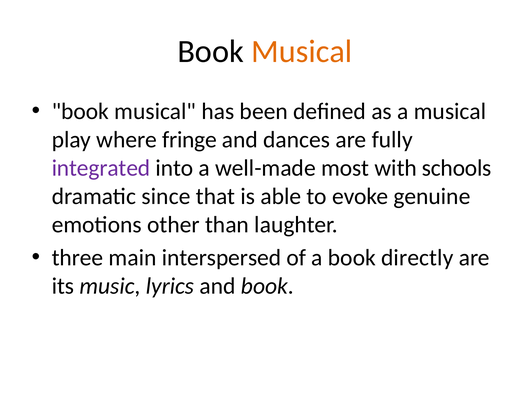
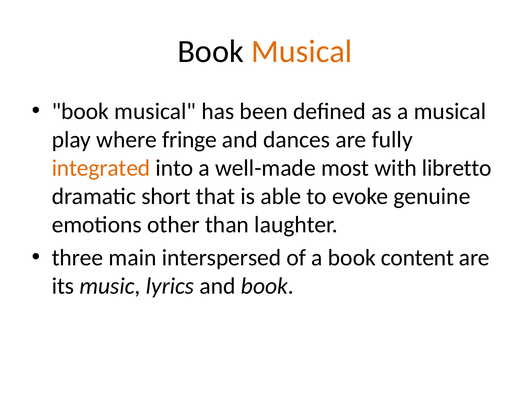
integrated colour: purple -> orange (101, 168)
schools: schools -> libretto (457, 168)
since: since -> short (166, 196)
directly: directly -> content (417, 257)
